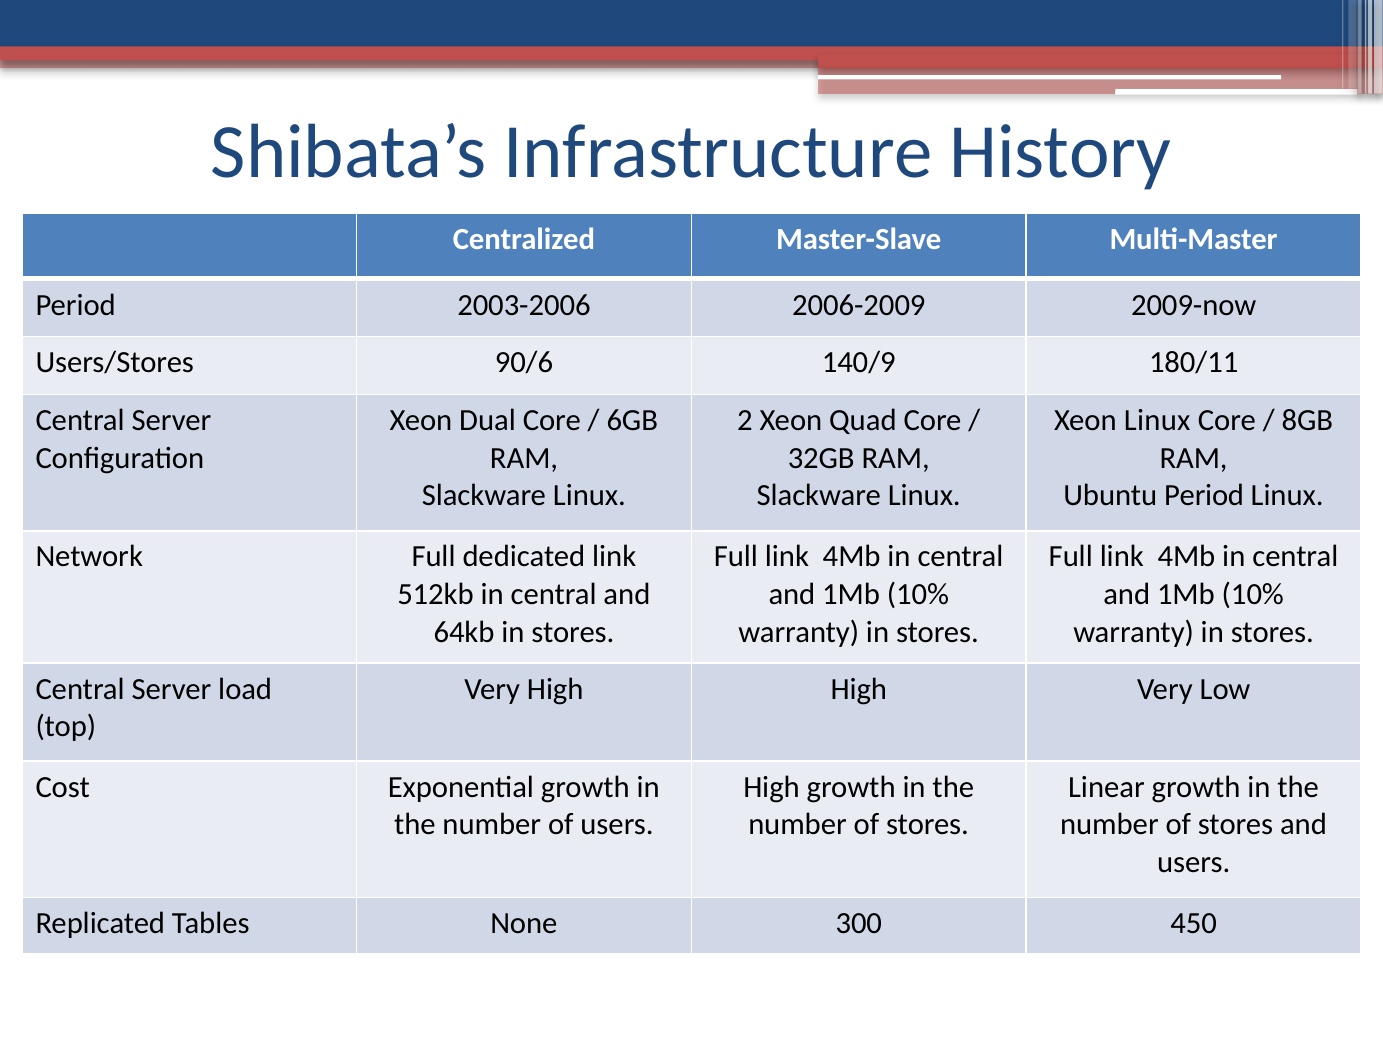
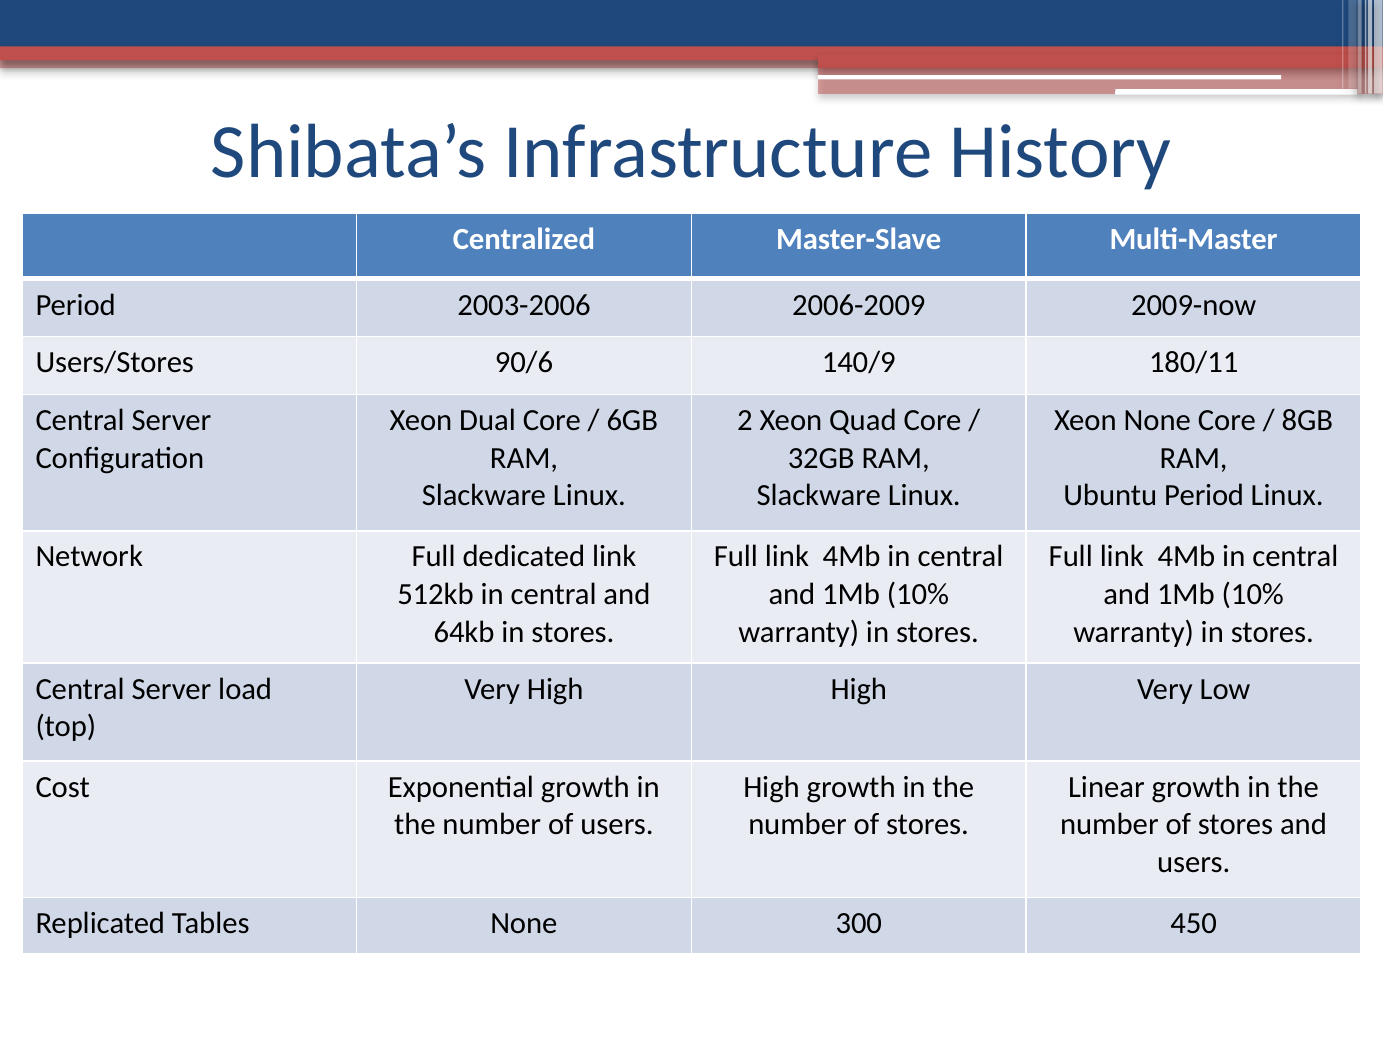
Xeon Linux: Linux -> None (1157, 421)
